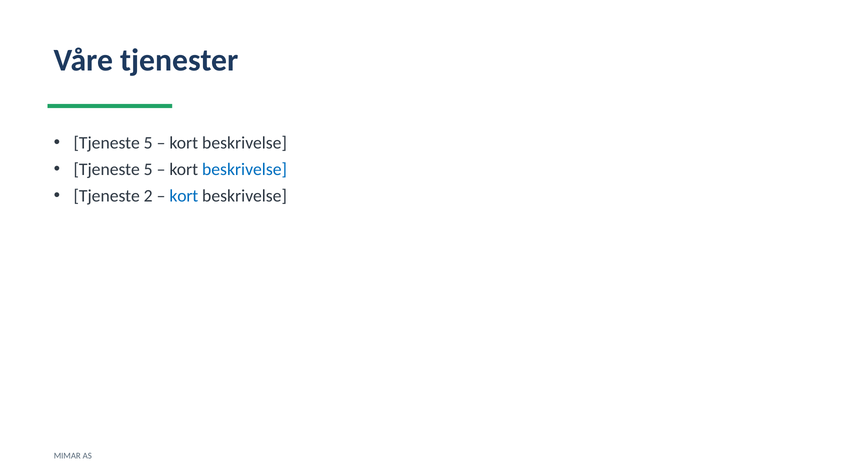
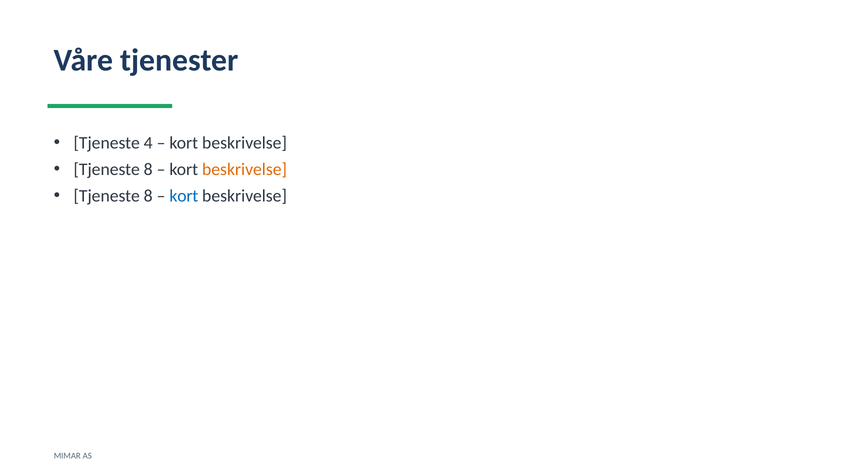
5: 5 -> 4 (148, 143)
5: 5 -> 8 (148, 170)
beskrivelse colour: blue -> orange (245, 170)
2: 2 -> 8 (148, 196)
